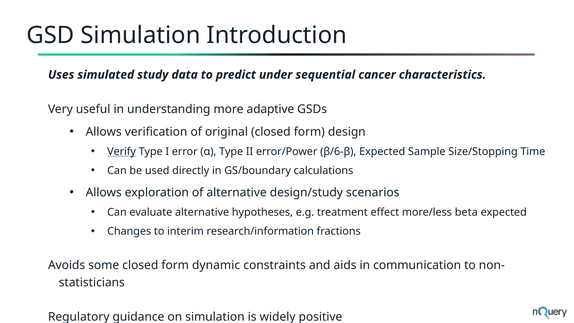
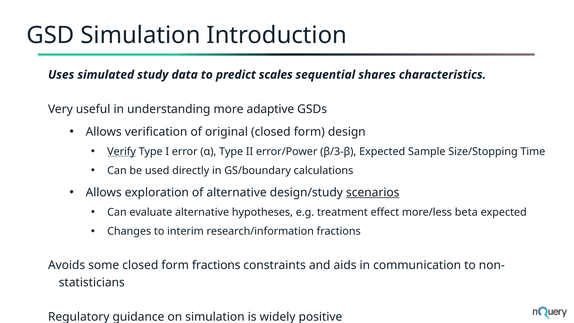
under: under -> scales (276, 75)
cancer: cancer -> shares (377, 75)
β/6-β: β/6-β -> β/3-β (338, 151)
scenarios underline: none -> present (373, 193)
form dynamic: dynamic -> fractions (216, 265)
